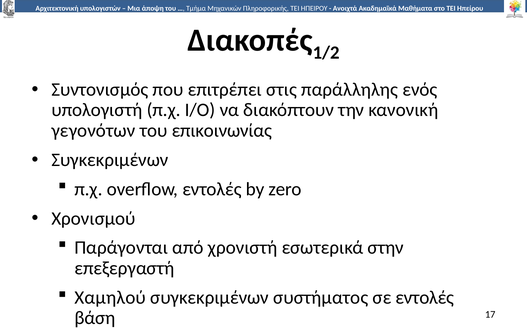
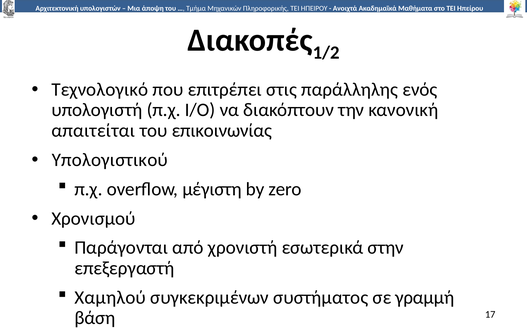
Συντονισμός: Συντονισμός -> Τεχνολογικό (100, 90)
γεγονότων: γεγονότων -> απαιτείται (93, 131)
Συγκεκριμένων: Συγκεκριμένων -> Υπολογιστικού (110, 160)
overflow εντολές: εντολές -> μέγιστη (212, 189)
σε εντολές: εντολές -> γραμμή (425, 298)
